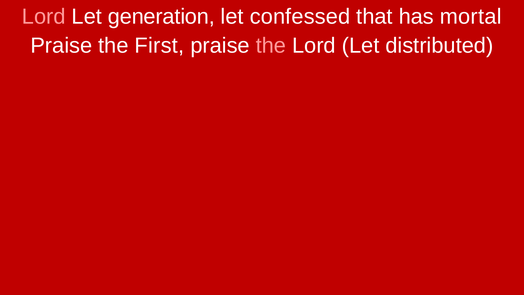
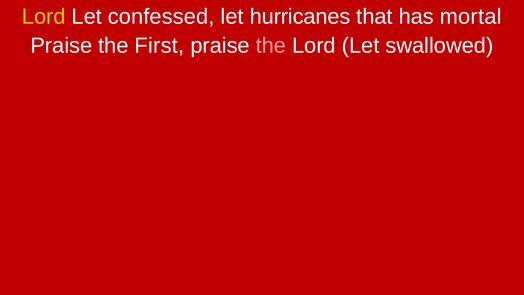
Lord colour: pink -> yellow (44, 17)
generation: generation -> confessed (161, 17)
confessed: confessed -> hurricanes (300, 17)
distributed: distributed -> swallowed (439, 46)
